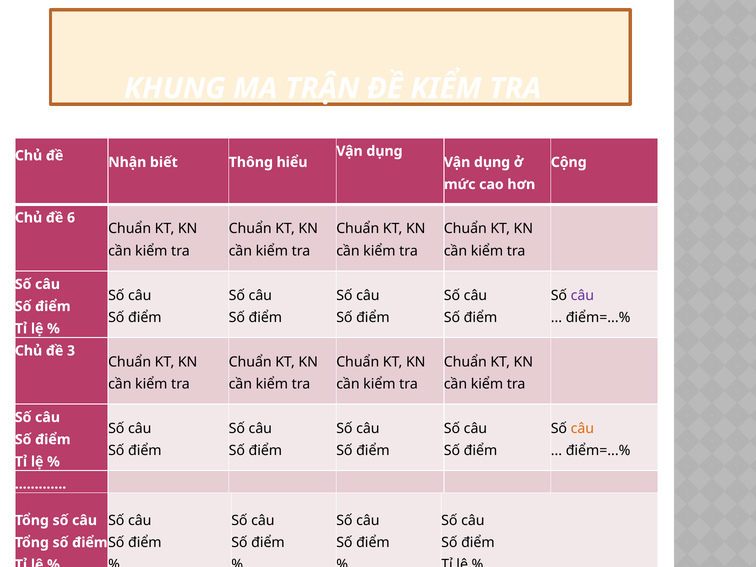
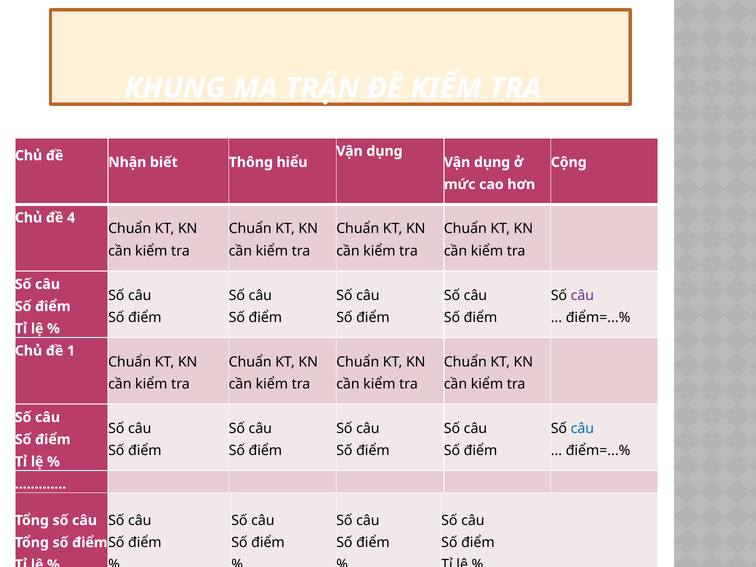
6: 6 -> 4 (71, 218)
3: 3 -> 1 (71, 351)
câu colour: orange -> blue (582, 428)
